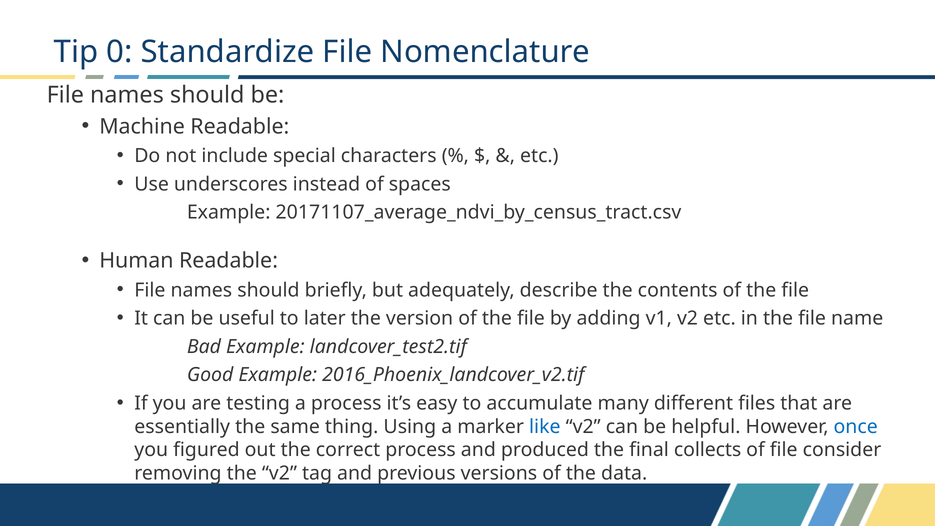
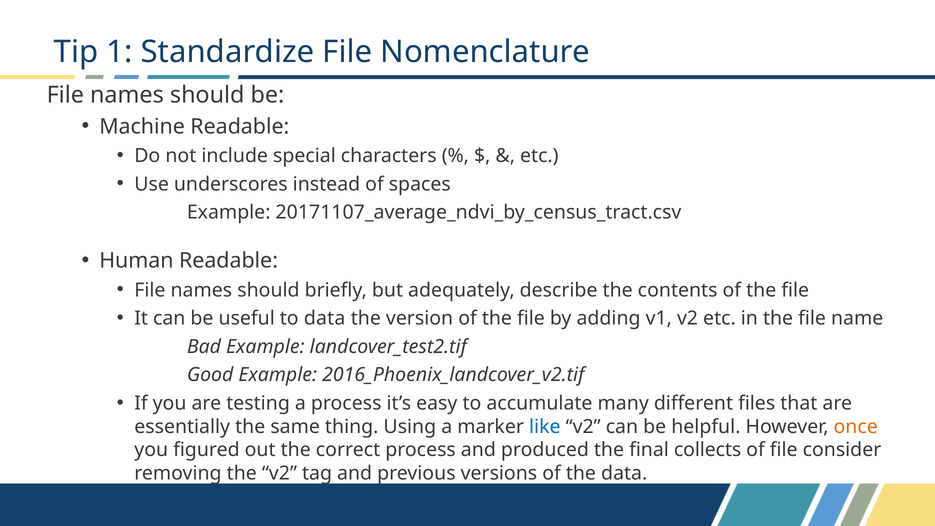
0: 0 -> 1 (120, 52)
to later: later -> data (325, 318)
once colour: blue -> orange (856, 427)
